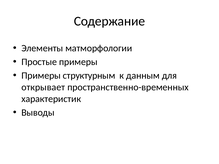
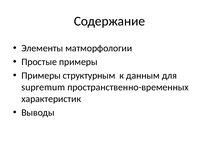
открывает: открывает -> supremum (43, 87)
